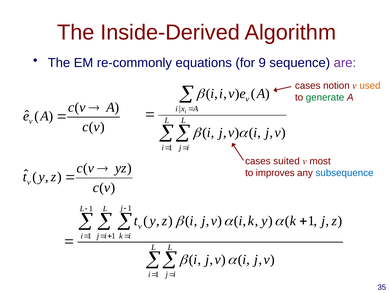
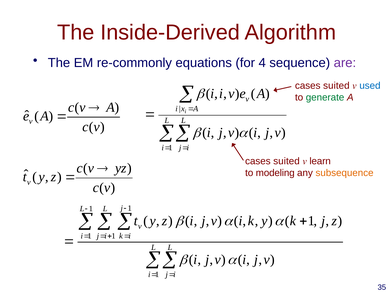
9: 9 -> 4 (262, 63)
notion: notion -> suited (336, 85)
used colour: orange -> blue (370, 85)
most: most -> learn (320, 161)
improves: improves -> modeling (275, 173)
subsequence colour: blue -> orange (345, 173)
